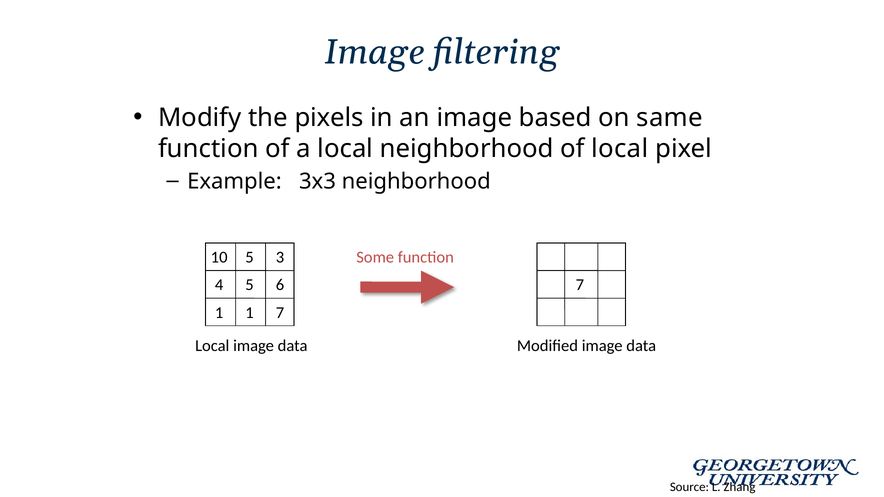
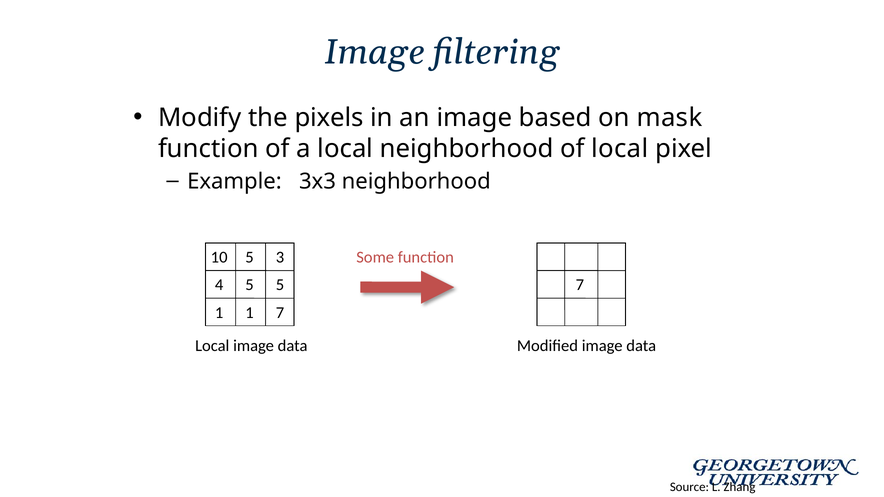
same: same -> mask (670, 118)
5 6: 6 -> 5 (280, 285)
